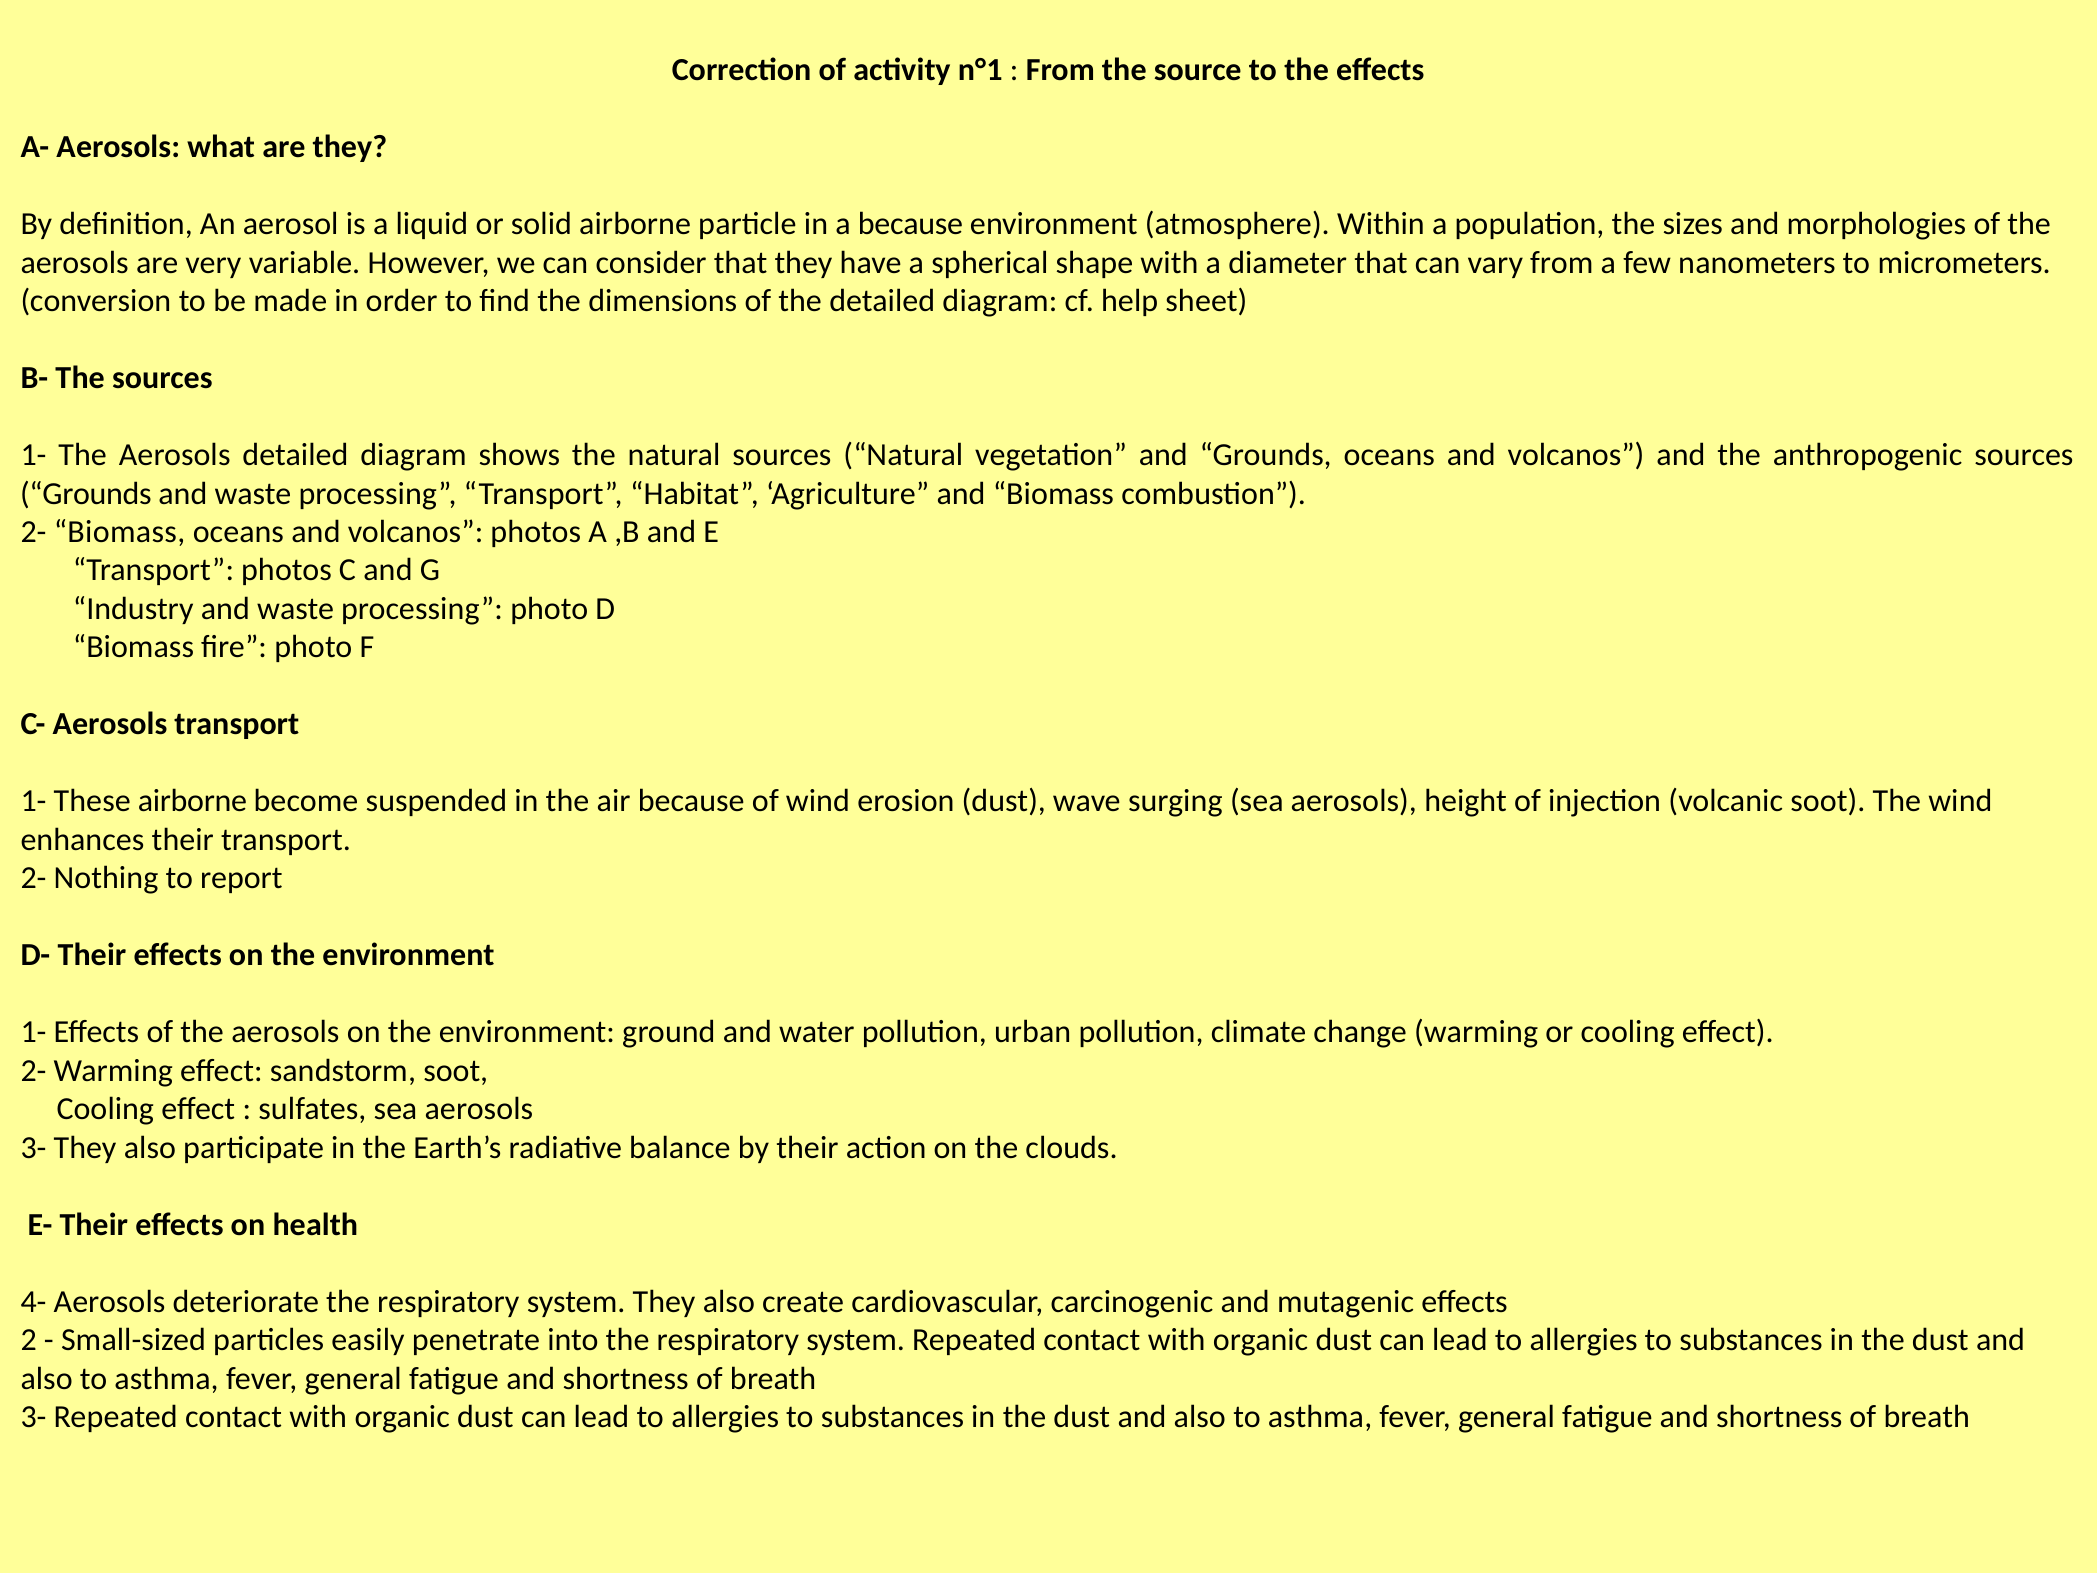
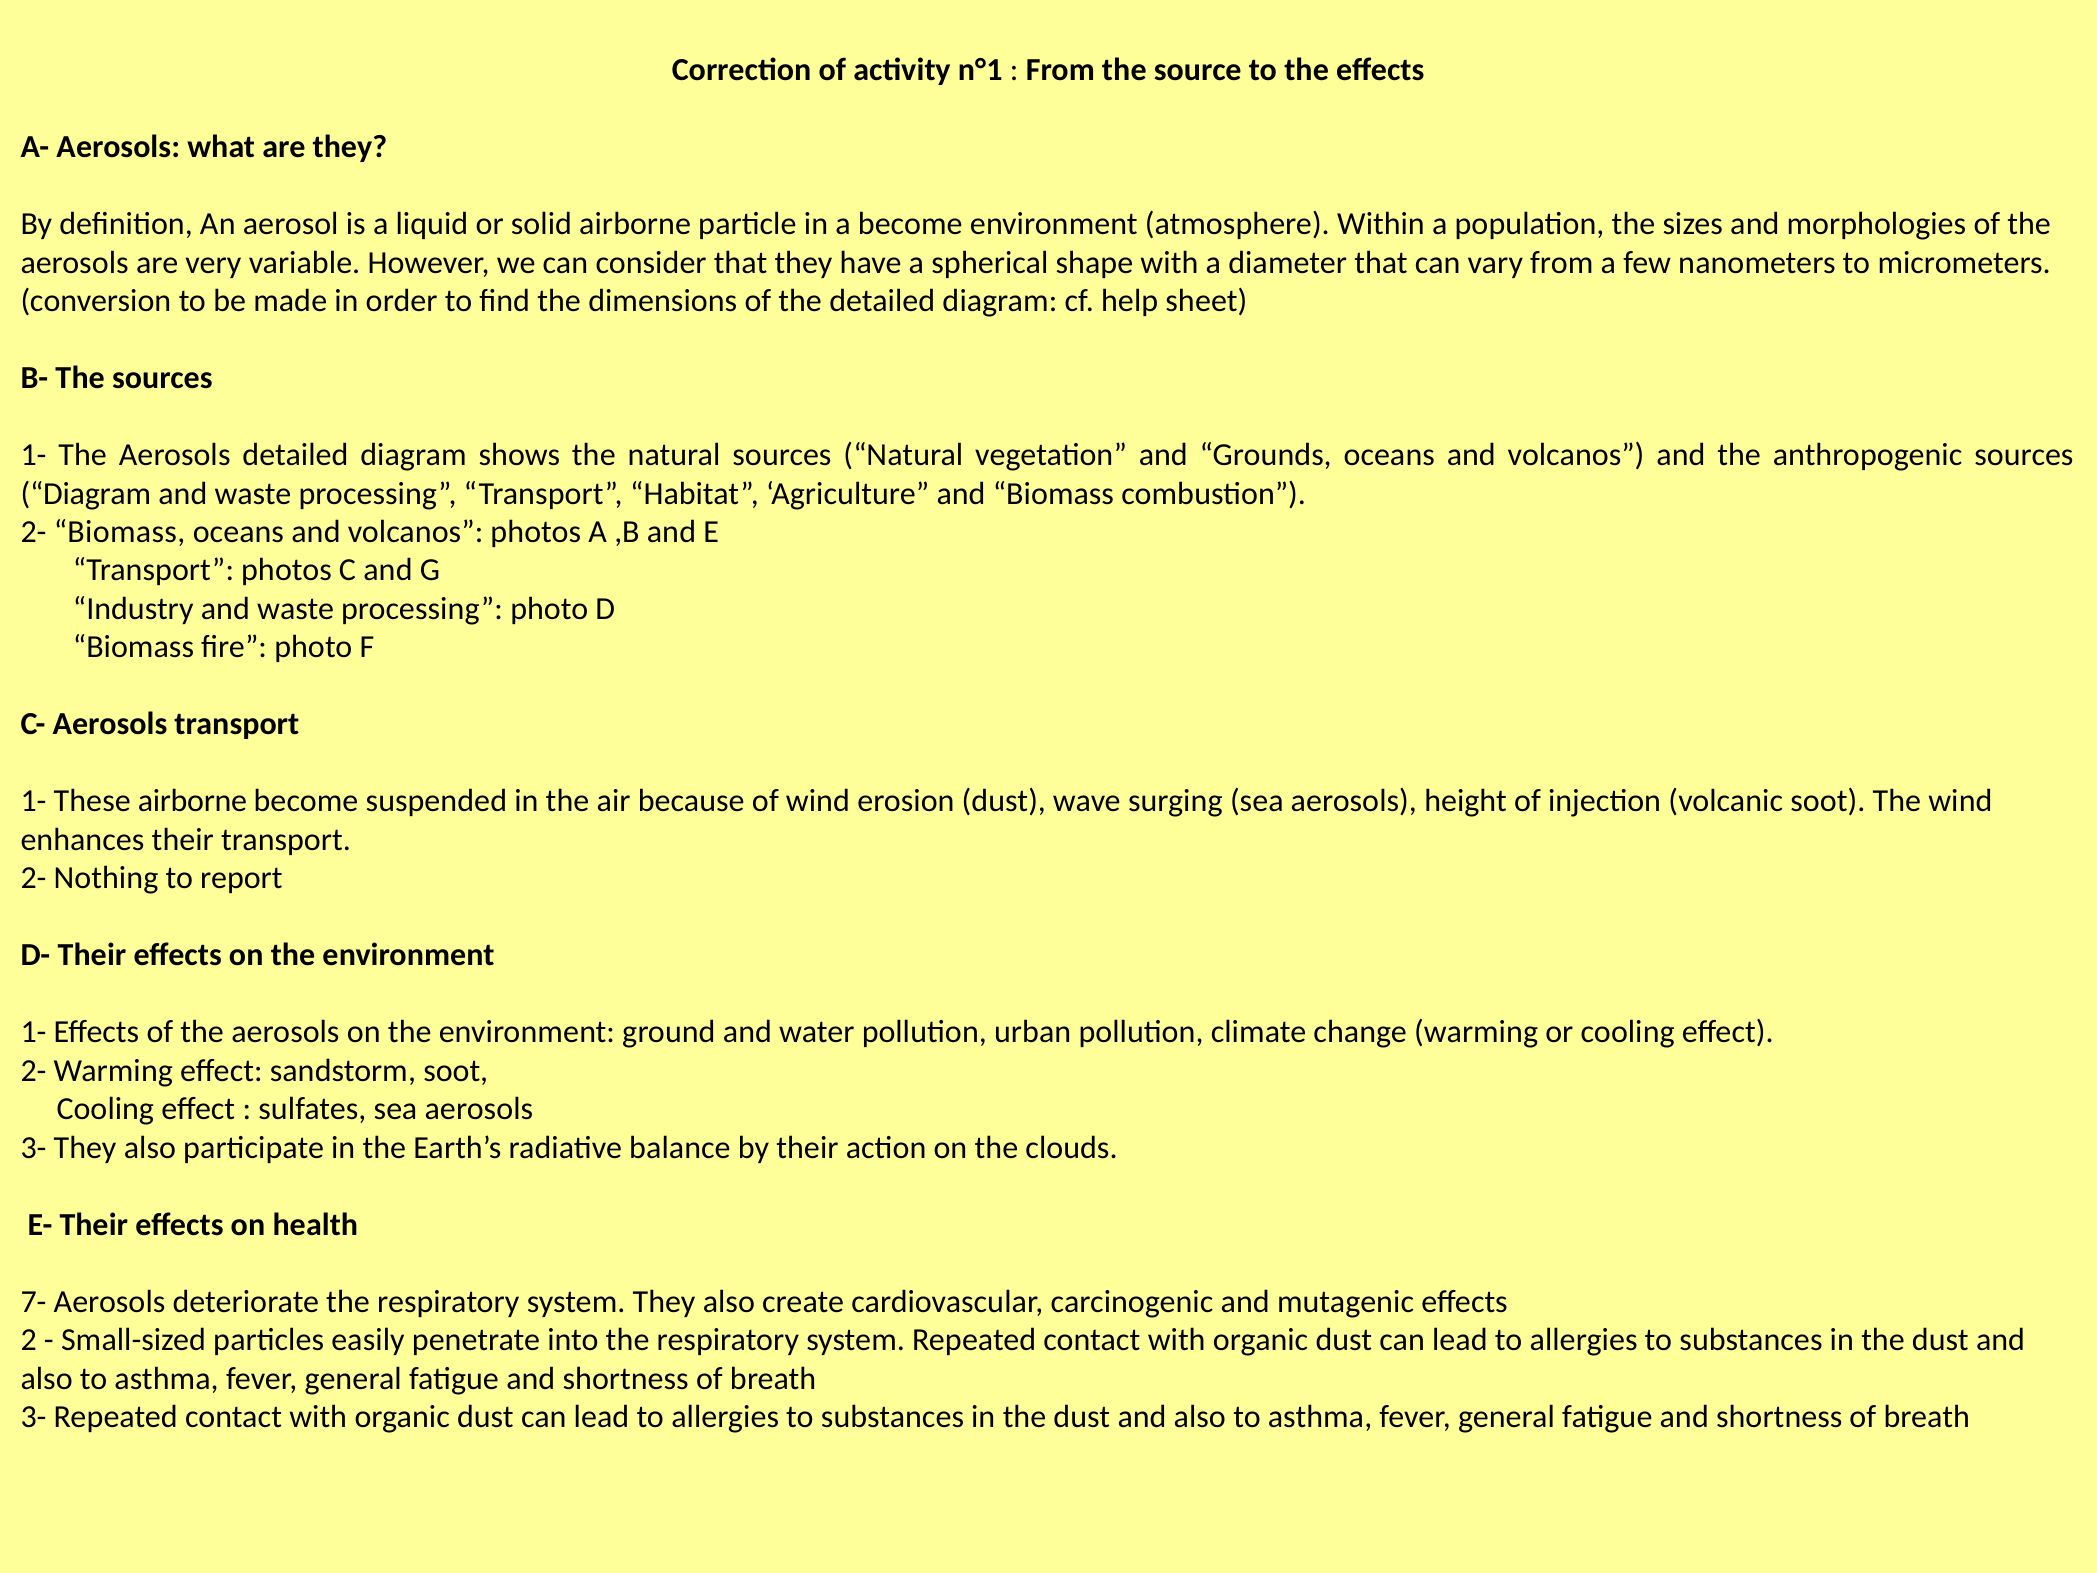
a because: because -> become (910, 224)
Grounds: Grounds -> Diagram (86, 493)
4-: 4- -> 7- (34, 1301)
